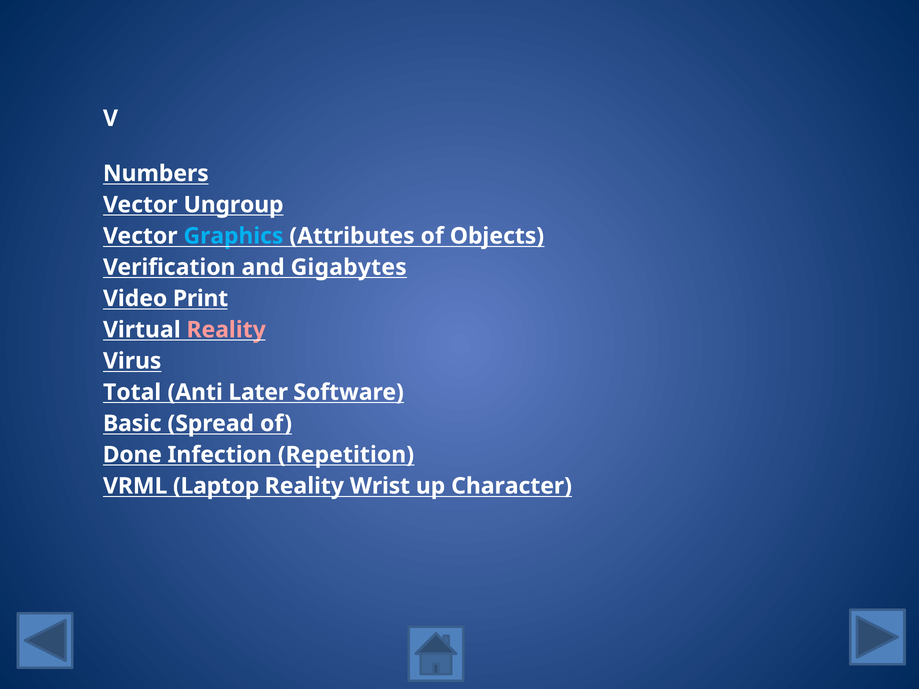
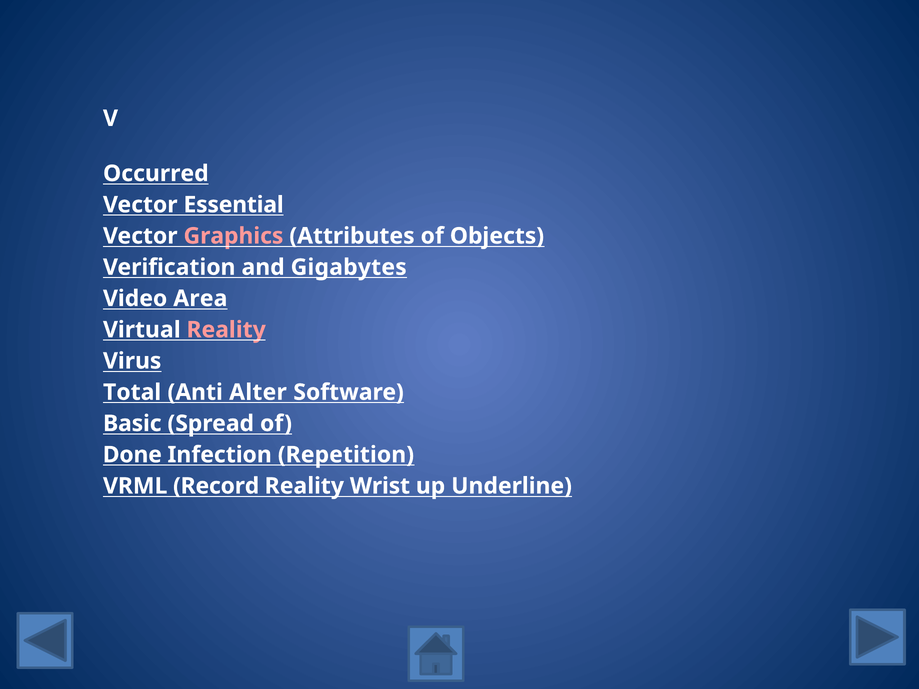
Numbers: Numbers -> Occurred (156, 174)
Ungroup: Ungroup -> Essential (234, 205)
Graphics colour: light blue -> pink (233, 236)
Print: Print -> Area (200, 299)
Later: Later -> Alter (258, 392)
Laptop: Laptop -> Record (216, 486)
Character: Character -> Underline (512, 486)
